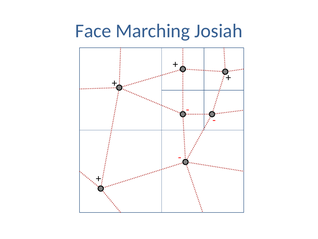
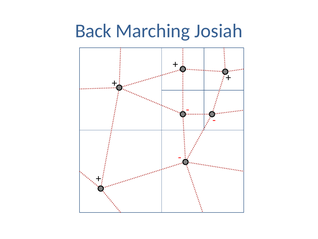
Face: Face -> Back (93, 31)
